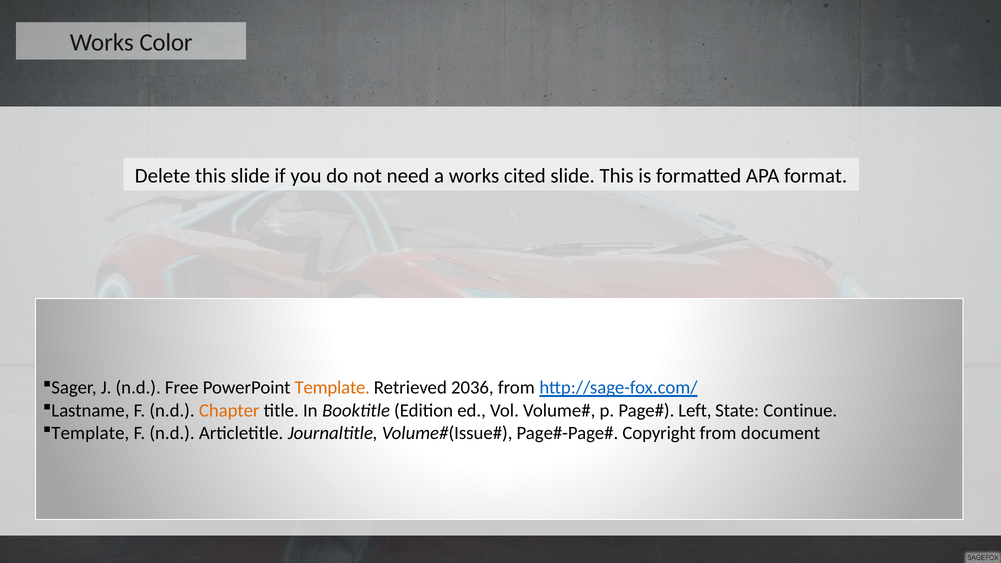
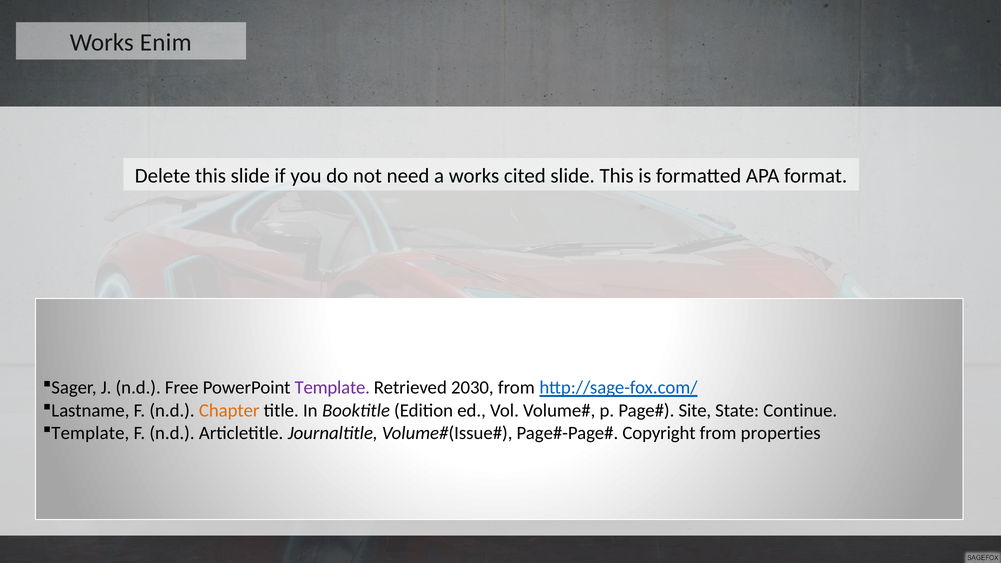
Color: Color -> Enim (166, 43)
Template colour: orange -> purple (332, 388)
2036: 2036 -> 2030 (472, 388)
Left: Left -> Site (695, 411)
document: document -> properties (781, 433)
